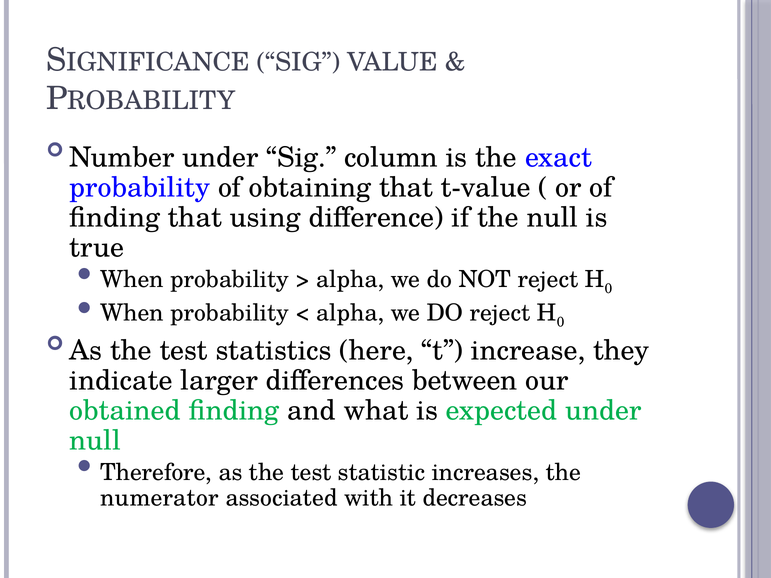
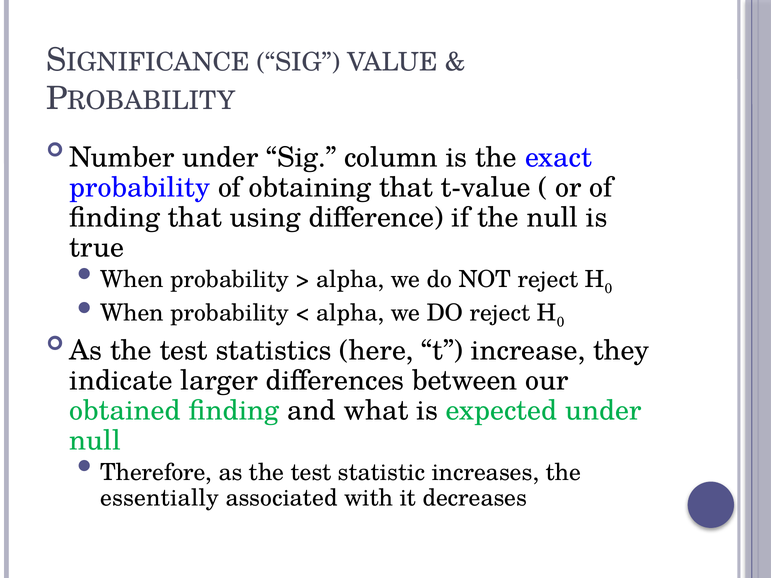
numerator: numerator -> essentially (160, 498)
